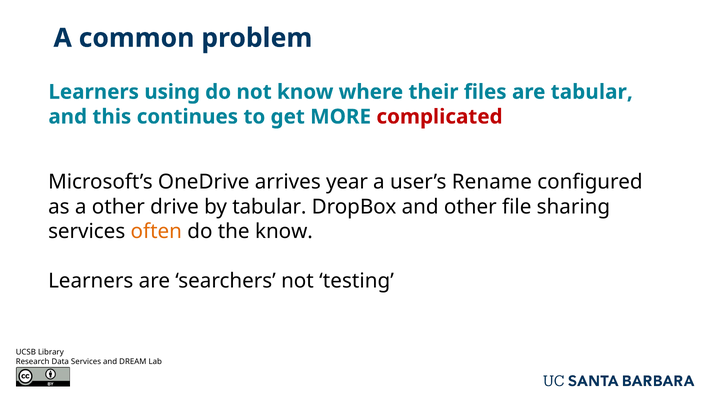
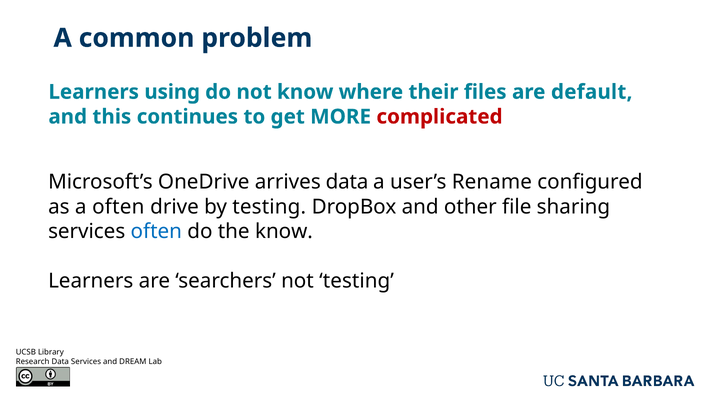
are tabular: tabular -> default (592, 92)
arrives year: year -> data (347, 182)
a other: other -> often (118, 207)
by tabular: tabular -> testing (269, 207)
often colour: orange -> blue (156, 231)
